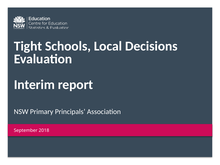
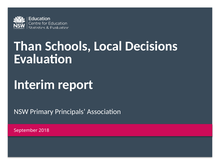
Tight: Tight -> Than (28, 46)
